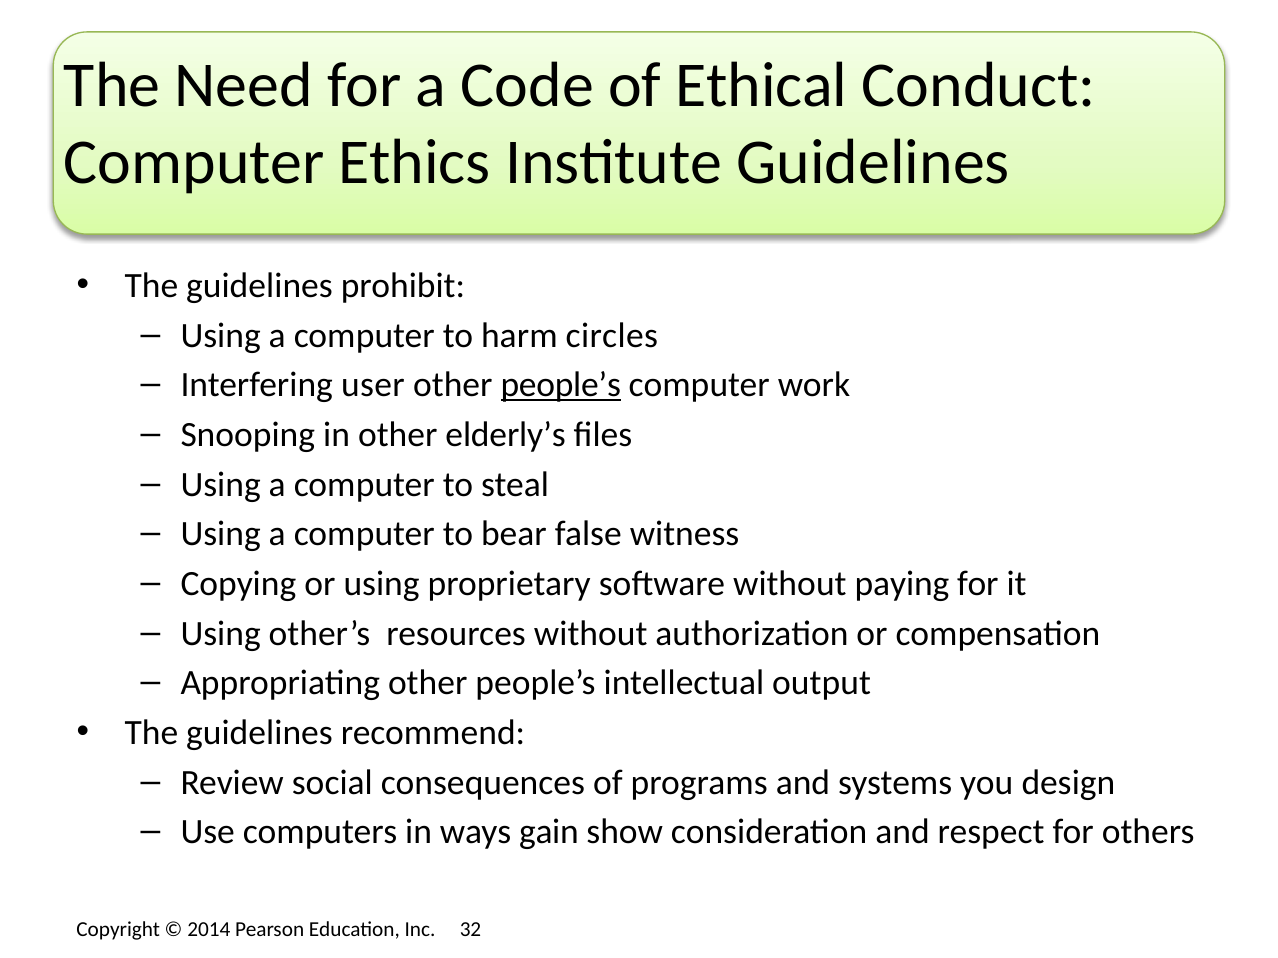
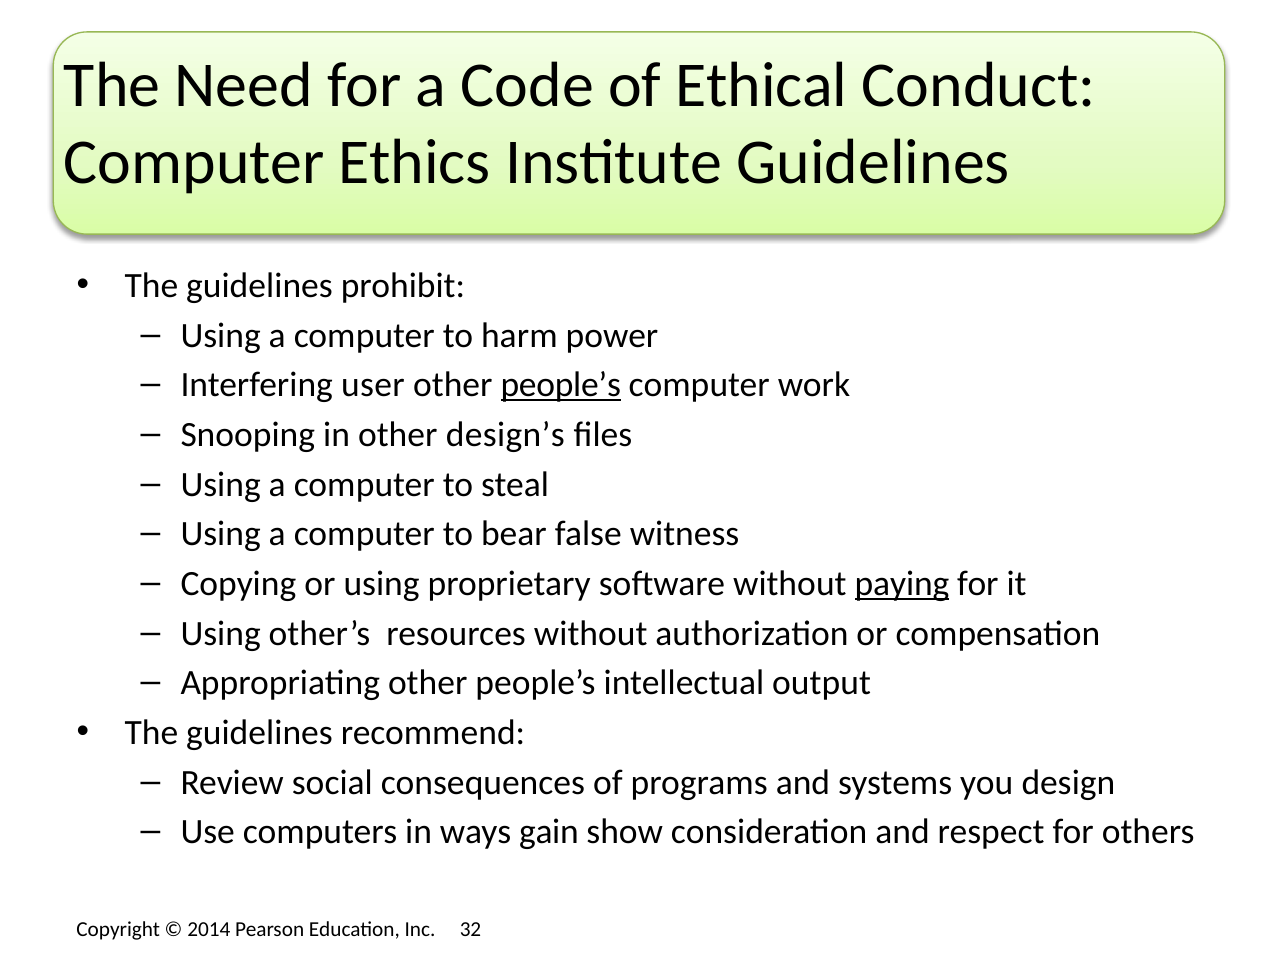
circles: circles -> power (612, 336)
elderly’s: elderly’s -> design’s (505, 435)
paying underline: none -> present (902, 584)
